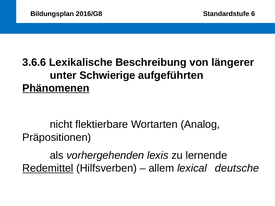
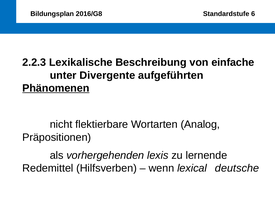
3.6.6: 3.6.6 -> 2.2.3 (34, 63)
längerer: längerer -> einfache (233, 63)
Schwierige: Schwierige -> Divergente (107, 75)
Redemittel underline: present -> none (48, 168)
allem: allem -> wenn (161, 168)
